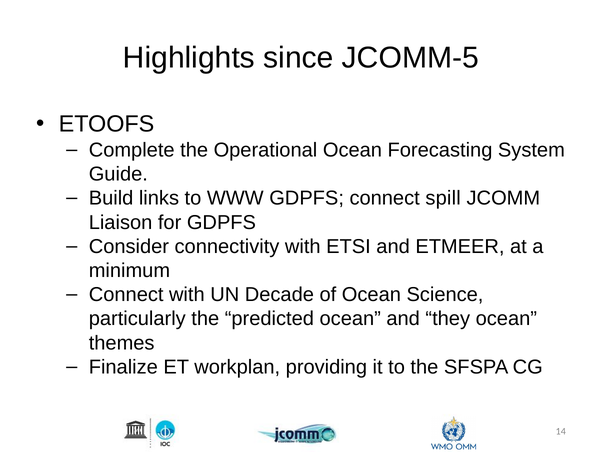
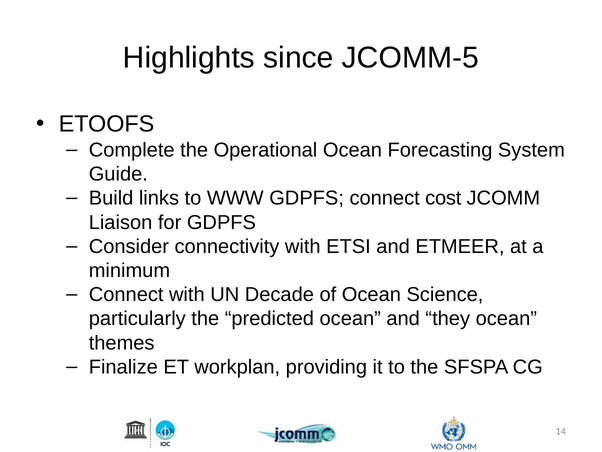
spill: spill -> cost (443, 198)
